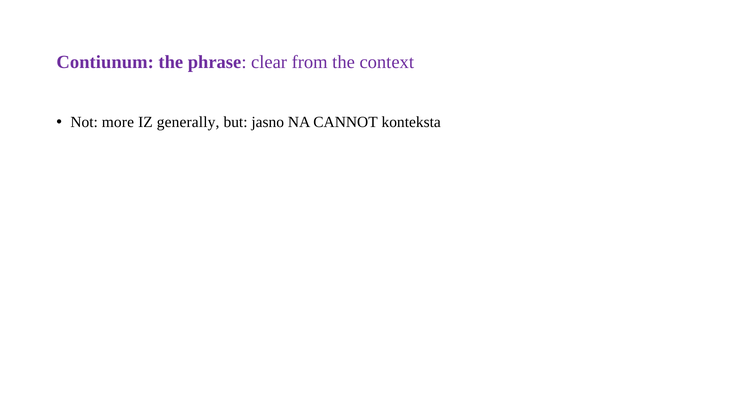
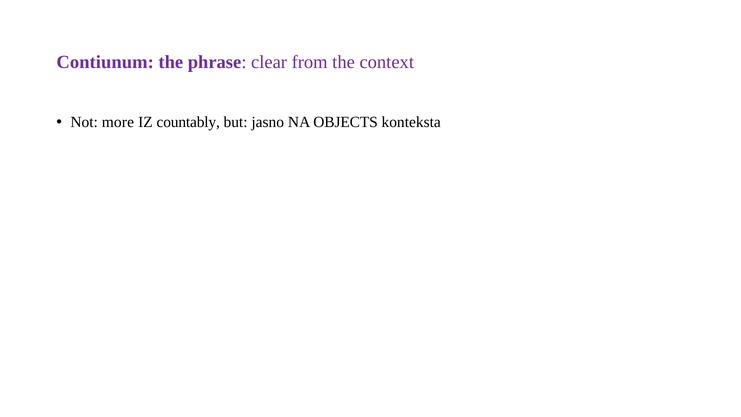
generally: generally -> countably (188, 122)
CANNOT: CANNOT -> OBJECTS (346, 122)
